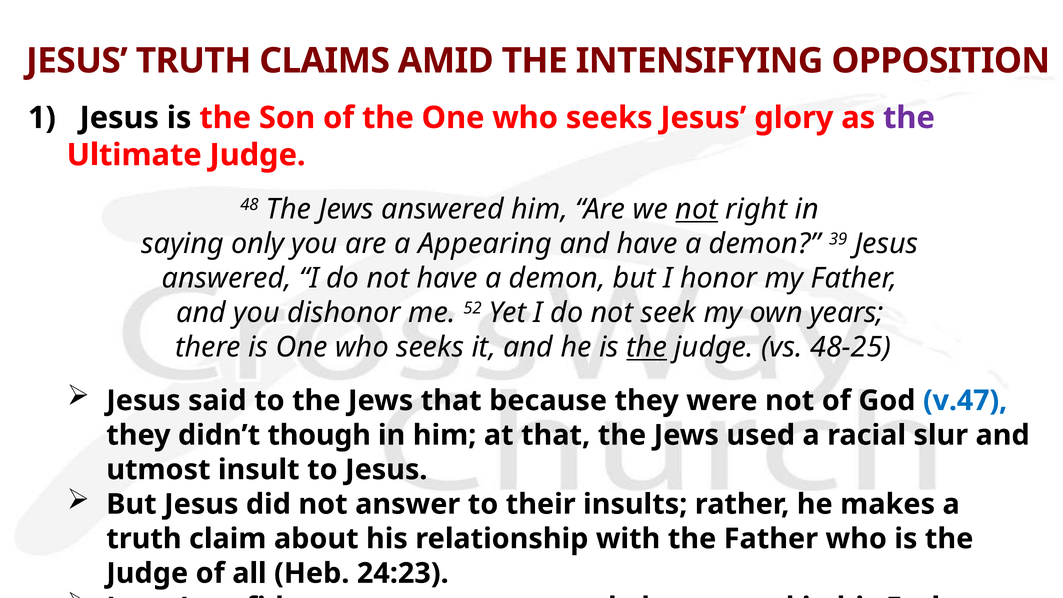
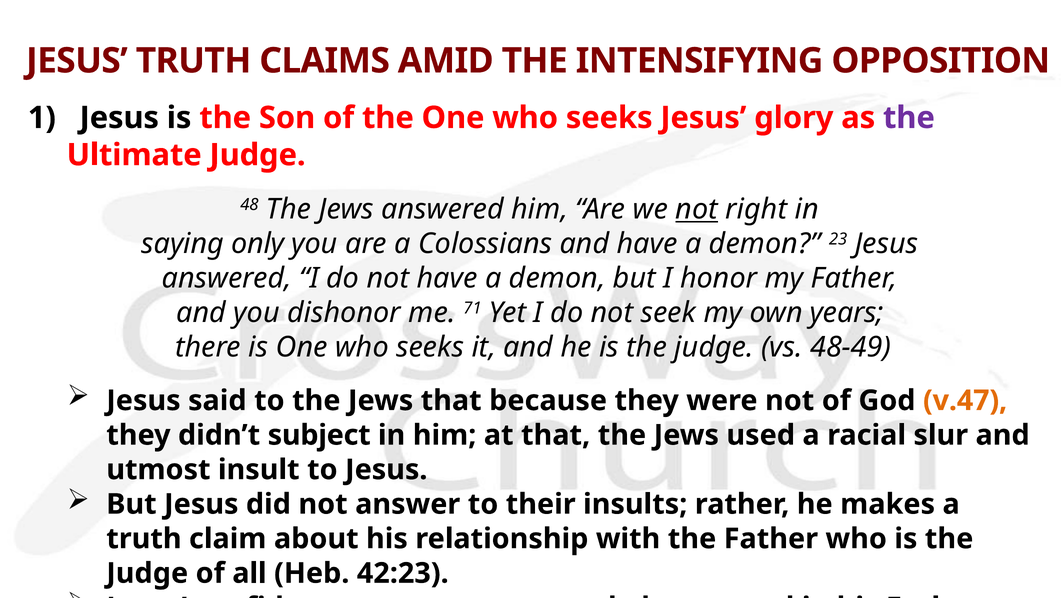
Appearing: Appearing -> Colossians (485, 244)
39: 39 -> 23 (838, 239)
52: 52 -> 71 (472, 308)
the underline: present -> none (647, 347)
48-25: 48-25 -> 48-49 (851, 347)
v.47 colour: blue -> orange (965, 401)
though: though -> subject (319, 435)
24:23: 24:23 -> 42:23 (403, 573)
